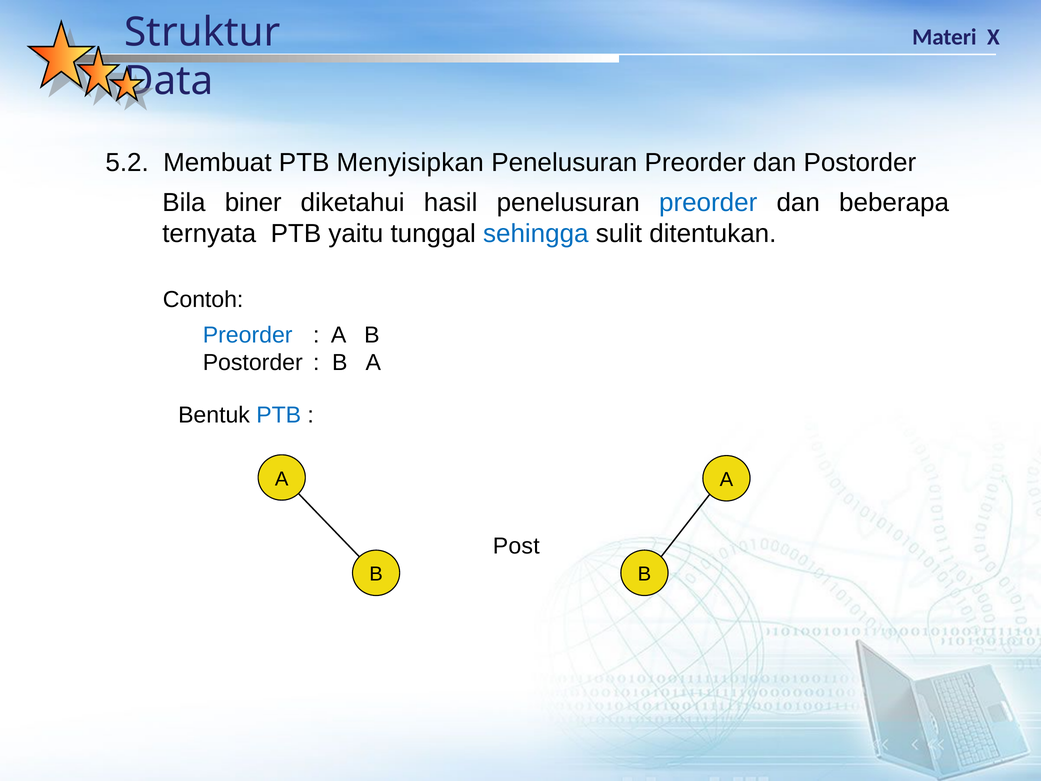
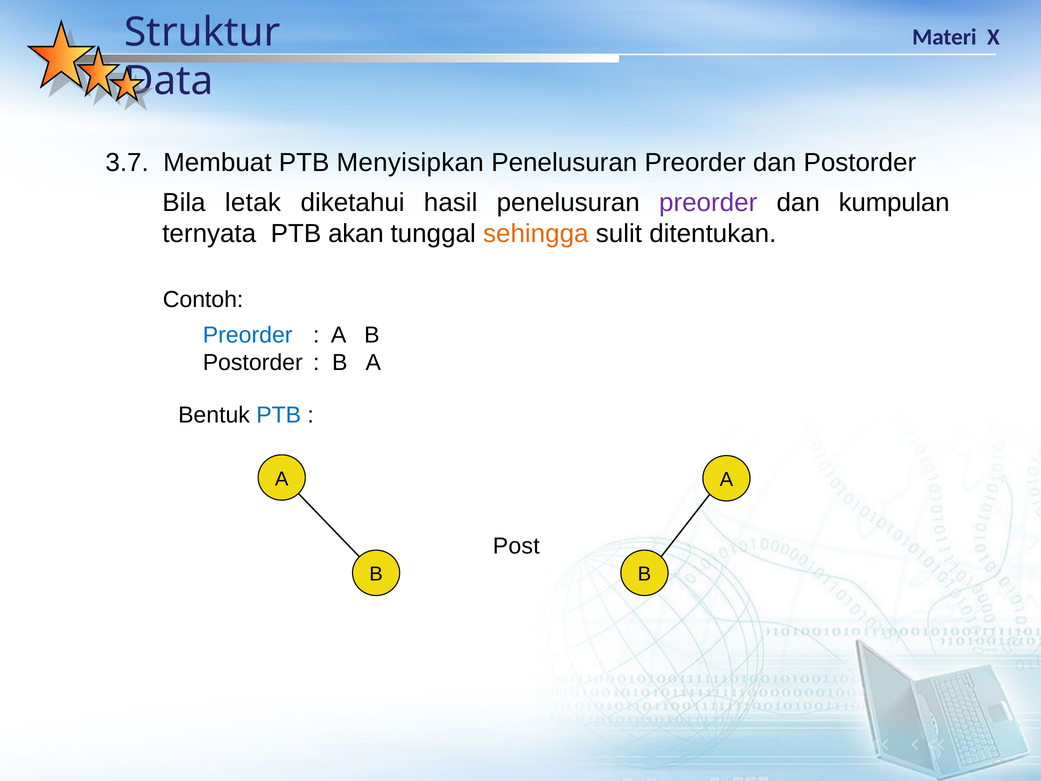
5.2: 5.2 -> 3.7 (127, 163)
biner: biner -> letak (253, 203)
preorder colour: blue -> purple (708, 203)
beberapa: beberapa -> kumpulan (894, 203)
yaitu: yaitu -> akan (356, 234)
sehingga colour: blue -> orange (536, 234)
